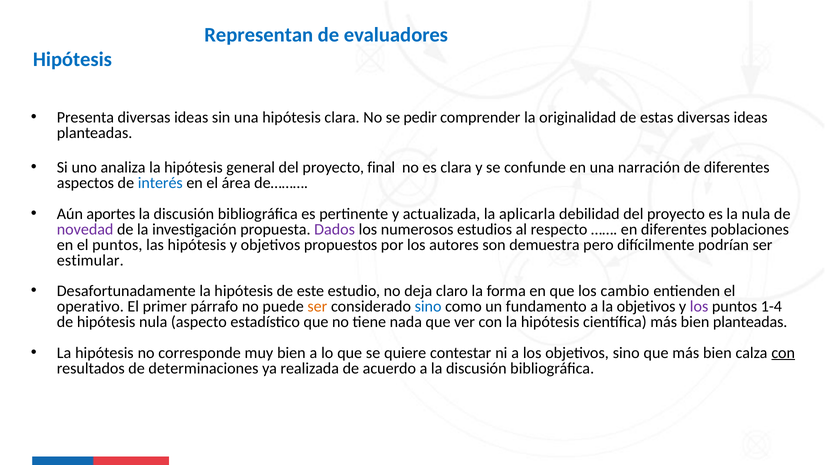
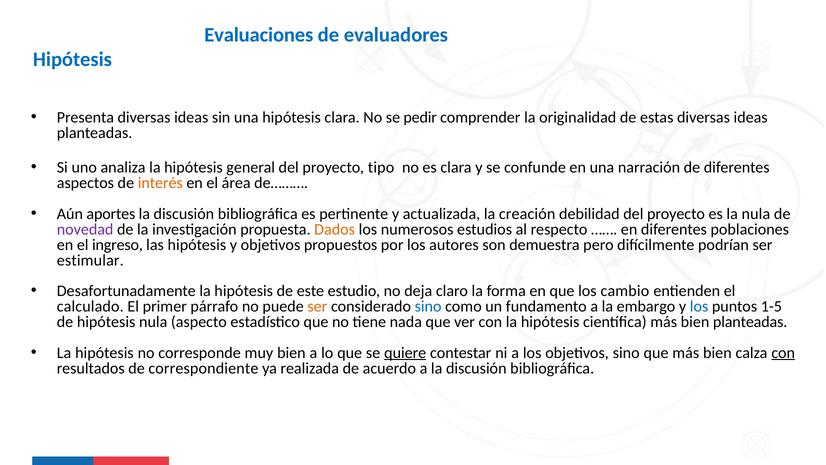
Representan: Representan -> Evaluaciones (259, 35)
final: final -> tipo (381, 168)
interés colour: blue -> orange (160, 183)
aplicarla: aplicarla -> creación (527, 214)
Dados colour: purple -> orange (335, 229)
el puntos: puntos -> ingreso (117, 245)
operativo: operativo -> calculado (90, 306)
la objetivos: objetivos -> embargo (646, 306)
los colour: purple -> blue (699, 306)
1-4: 1-4 -> 1-5 (771, 306)
quiere underline: none -> present (405, 353)
determinaciones: determinaciones -> correspondiente (203, 368)
